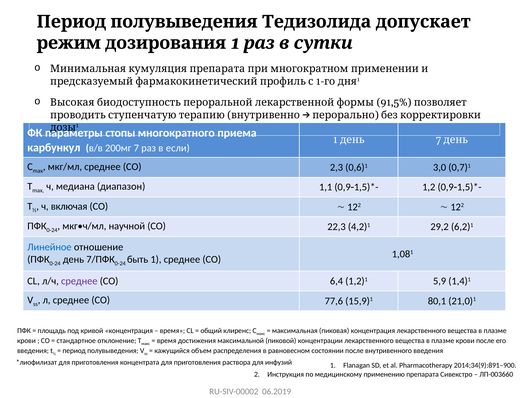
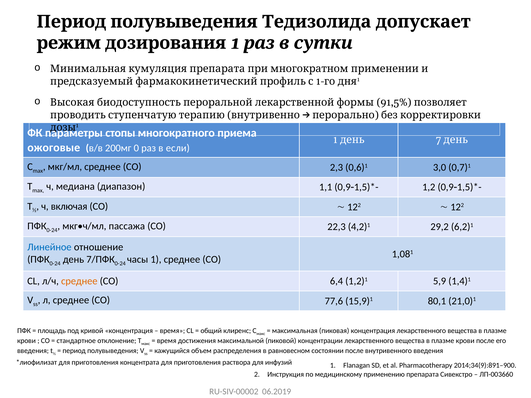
карбункул: карбункул -> ожоговые (54, 148)
200мг 7: 7 -> 0 (136, 148)
научной: научной -> пассажа (127, 226)
быть: быть -> часы (138, 260)
среднее colour: purple -> orange (79, 281)
